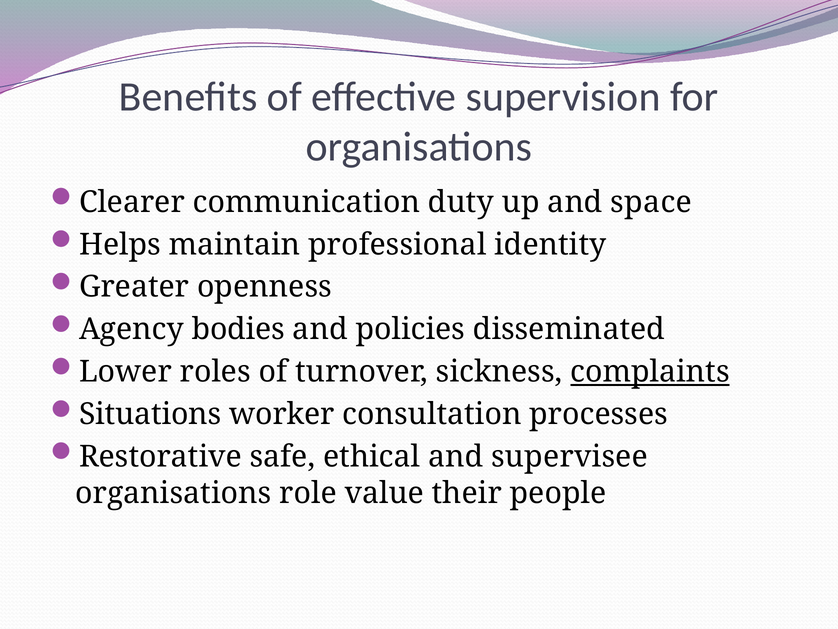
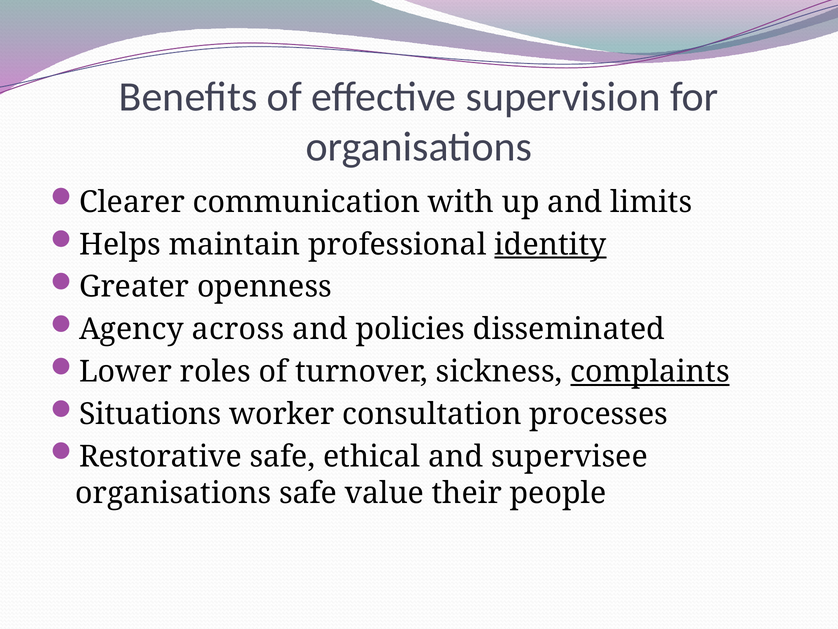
duty: duty -> with (461, 202)
space: space -> limits (651, 202)
identity underline: none -> present (550, 244)
bodies: bodies -> across (238, 329)
organisations role: role -> safe (308, 493)
